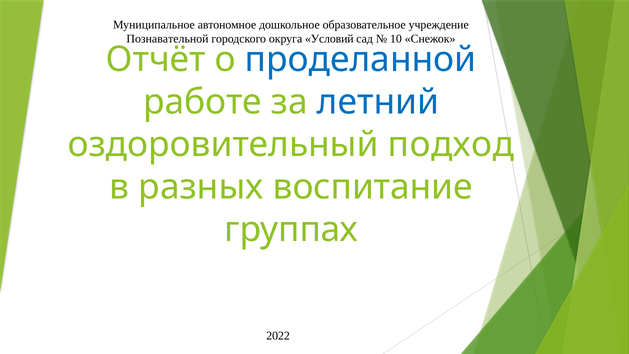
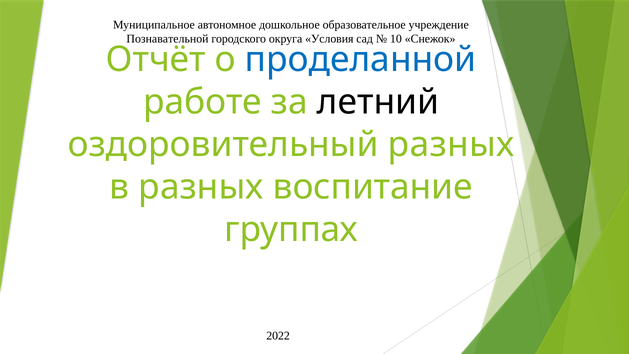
Условий: Условий -> Условия (329, 39)
летний colour: blue -> black (378, 102)
оздоровительный подход: подход -> разных (451, 144)
